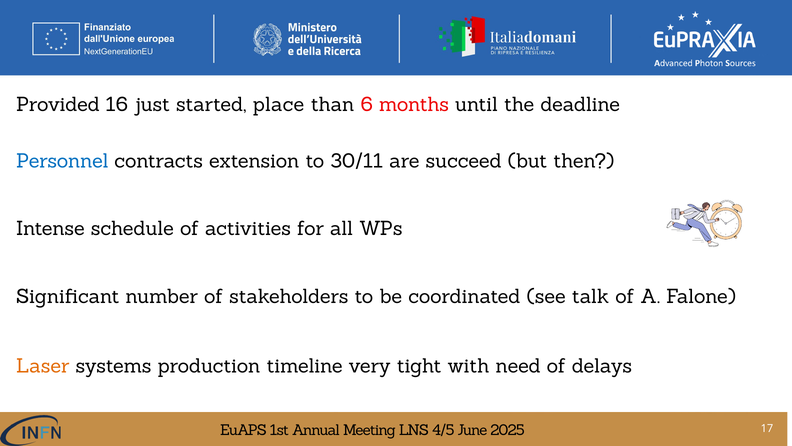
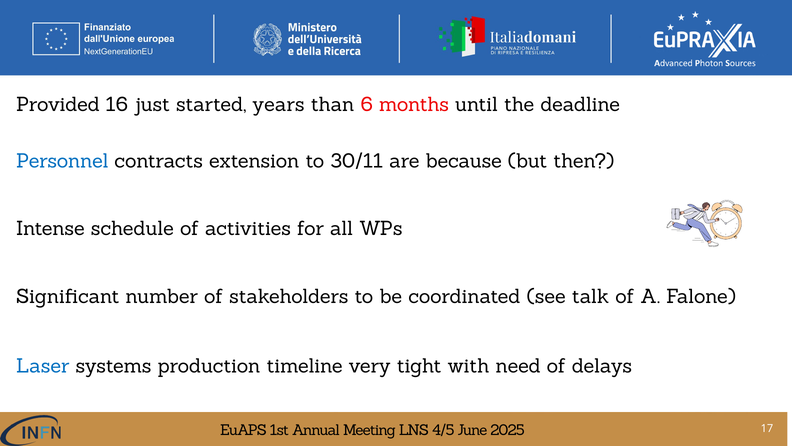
place: place -> years (279, 104)
succeed: succeed -> because (464, 161)
Laser colour: orange -> blue (43, 366)
